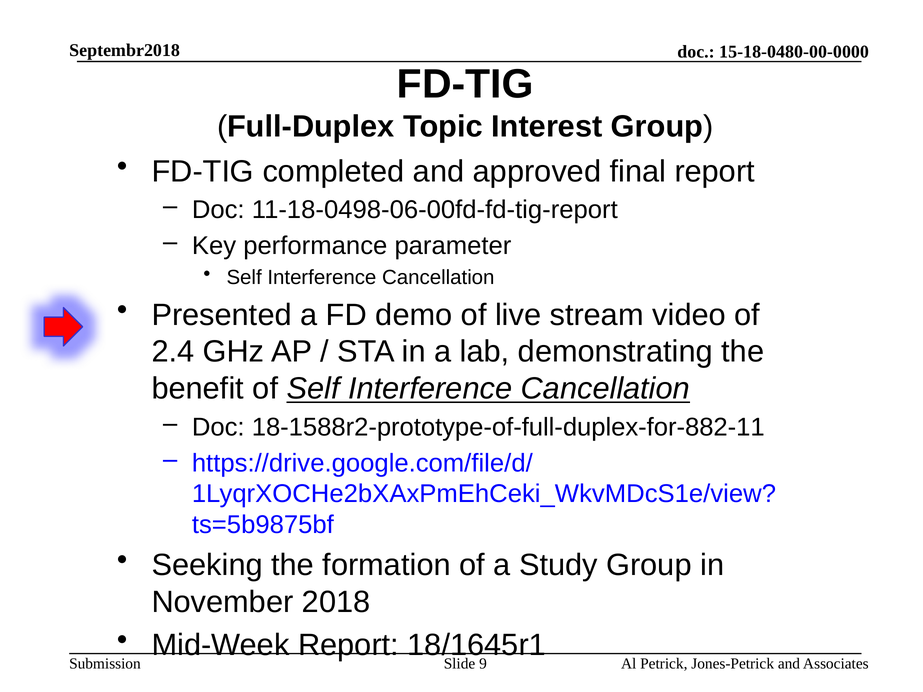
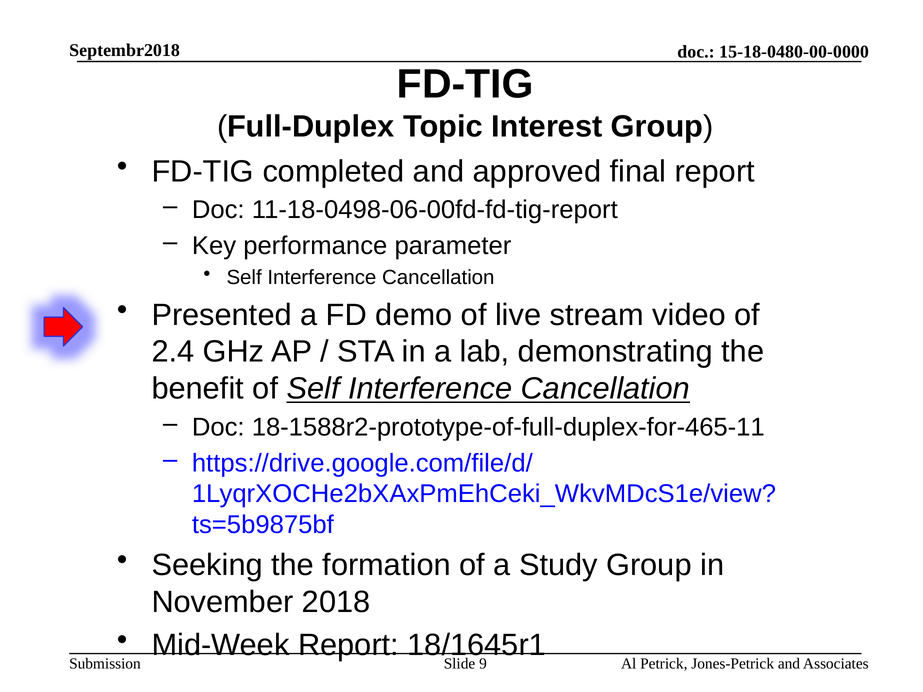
18-1588r2-prototype-of-full-duplex-for-882-11: 18-1588r2-prototype-of-full-duplex-for-882-11 -> 18-1588r2-prototype-of-full-duplex-for-465-11 (508, 427)
